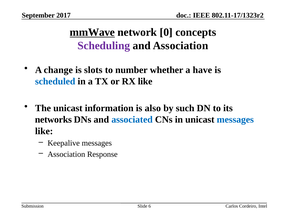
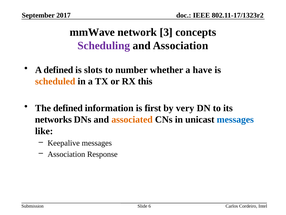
mmWave underline: present -> none (92, 32)
0: 0 -> 3 (166, 32)
A change: change -> defined (58, 70)
scheduled colour: blue -> orange (55, 81)
RX like: like -> this (145, 81)
The unicast: unicast -> defined (68, 108)
also: also -> first (153, 108)
such: such -> very (185, 108)
associated colour: blue -> orange (132, 119)
